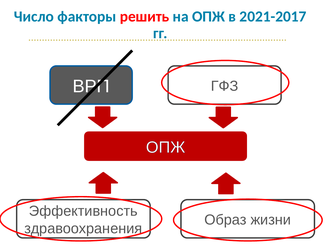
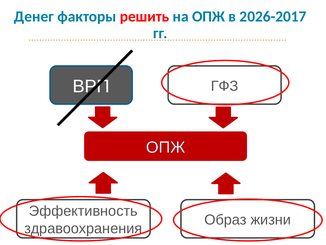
Число: Число -> Денег (34, 17)
2021-2017: 2021-2017 -> 2026-2017 (273, 17)
